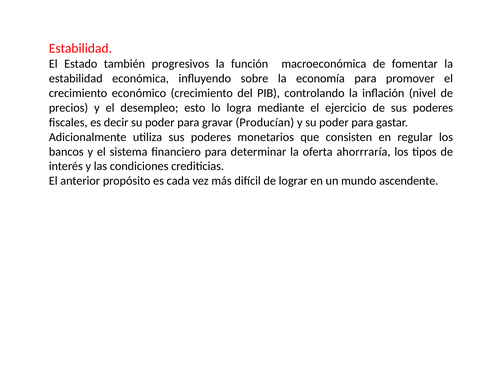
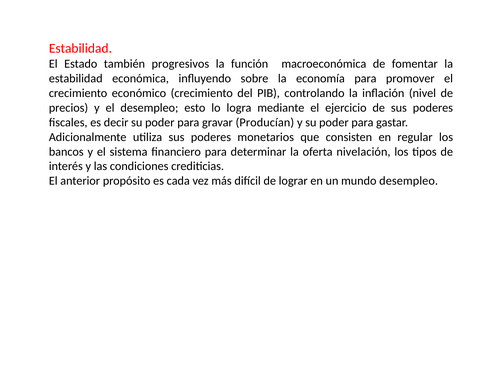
ahorrraría: ahorrraría -> nivelación (363, 151)
mundo ascendente: ascendente -> desempleo (409, 181)
